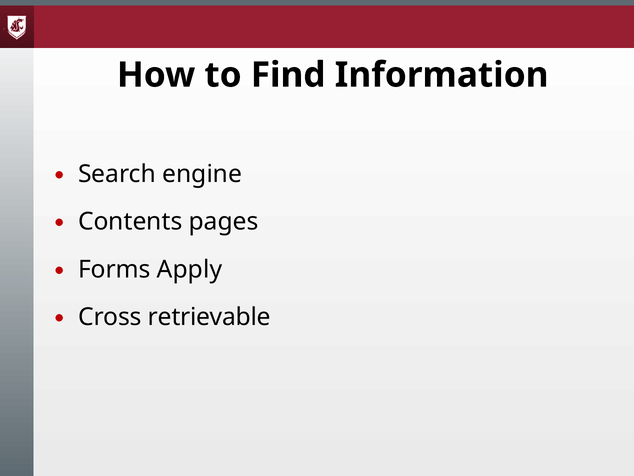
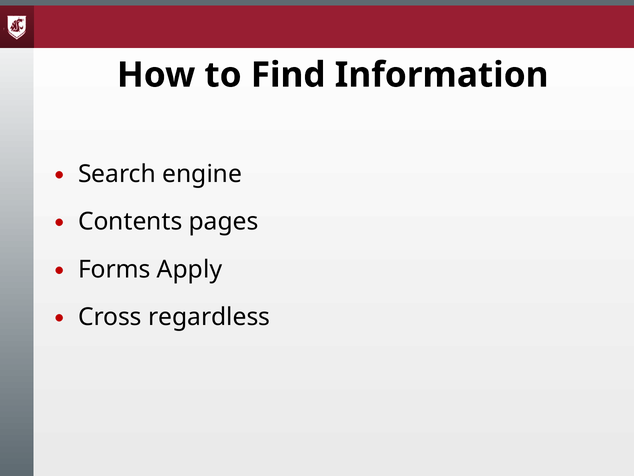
retrievable: retrievable -> regardless (209, 317)
